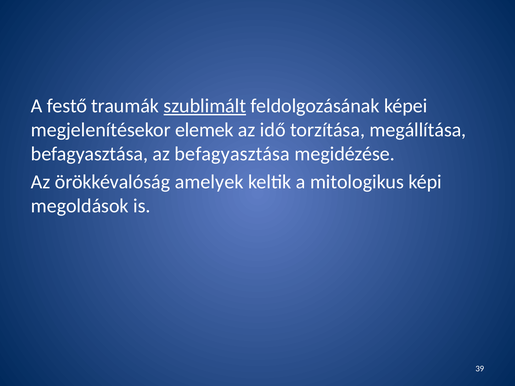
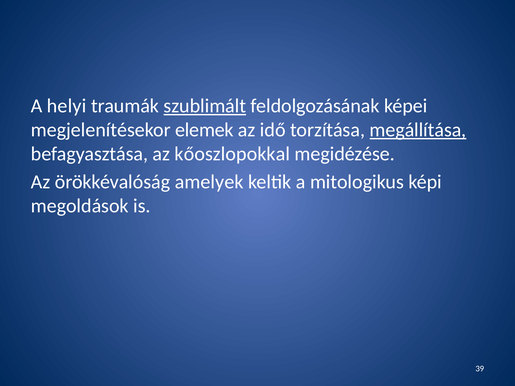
festő: festő -> helyi (67, 106)
megállítása underline: none -> present (418, 130)
az befagyasztása: befagyasztása -> kőoszlopokkal (232, 154)
